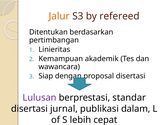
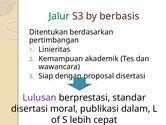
Jalur colour: orange -> green (59, 16)
refereed: refereed -> berbasis (119, 16)
jurnal: jurnal -> moral (64, 108)
